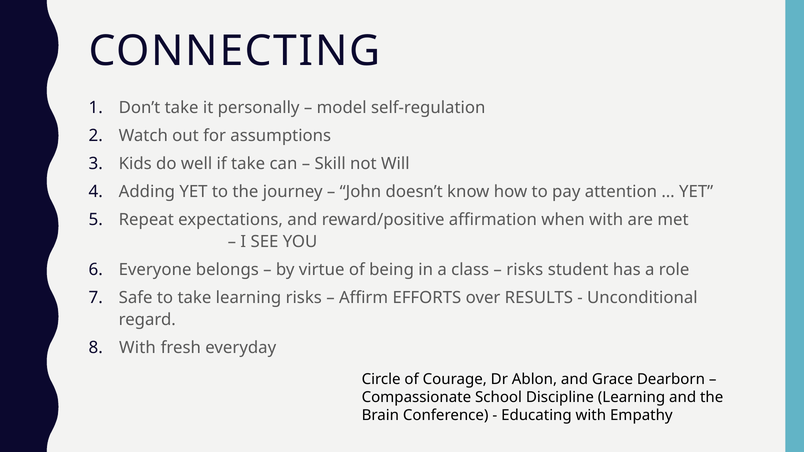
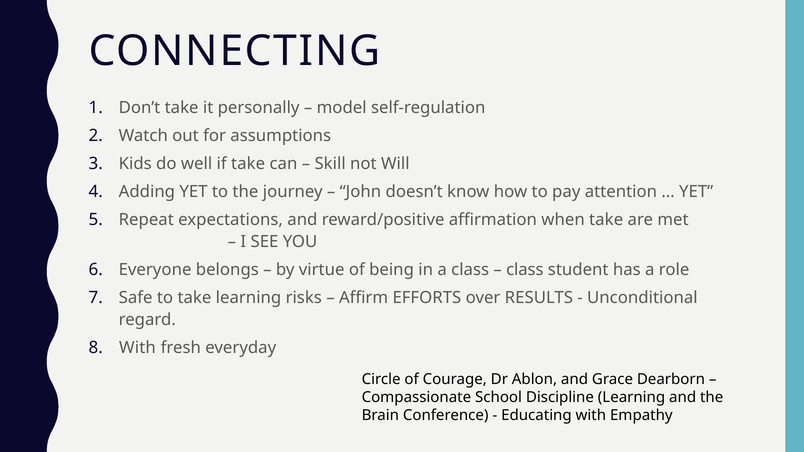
when with: with -> take (606, 220)
risks: risks -> class (525, 270)
